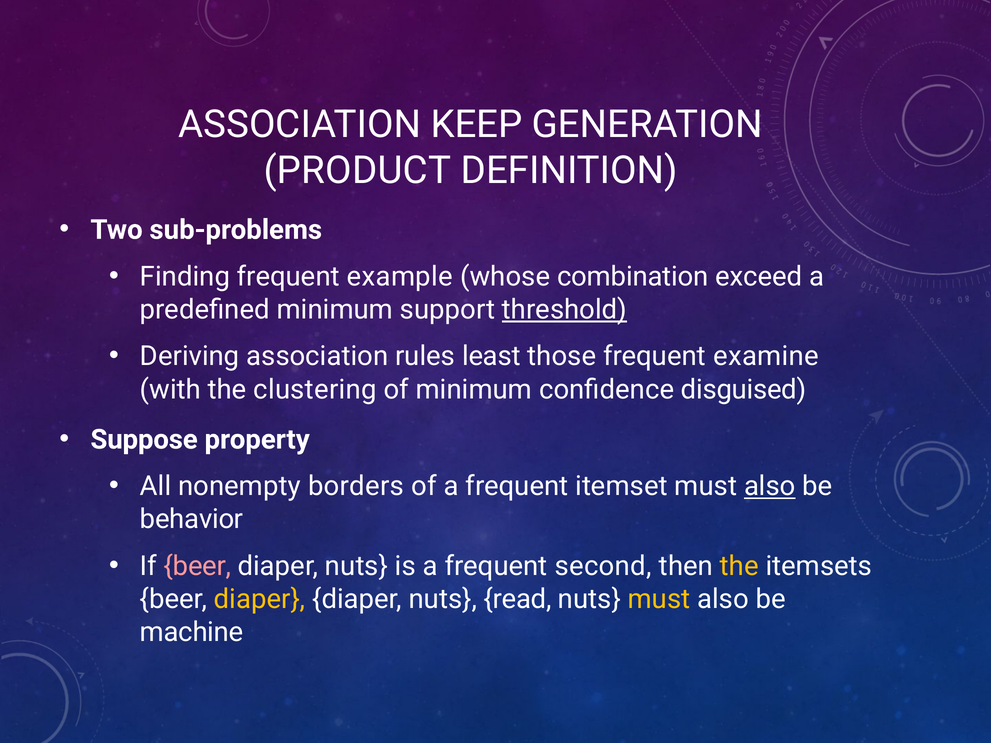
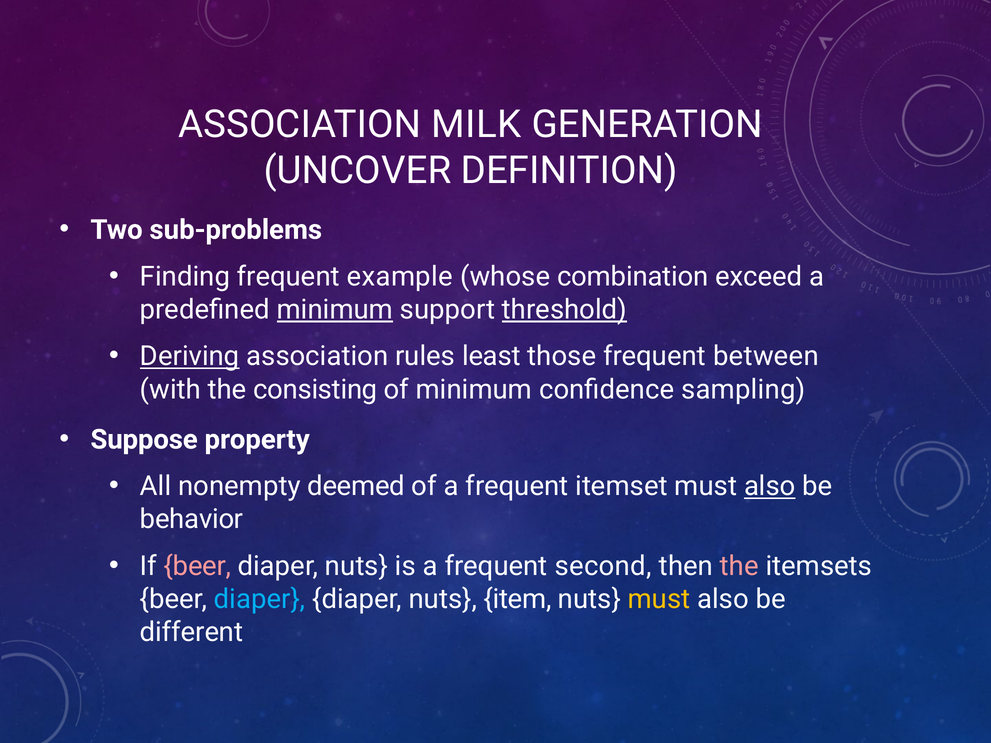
KEEP: KEEP -> MILK (476, 125)
PRODUCT: PRODUCT -> UNCOVER (357, 171)
minimum underline: none -> present (335, 310)
Deriving underline: none -> present (190, 357)
examine: examine -> between (766, 357)
clustering: clustering -> consisting (315, 390)
disguised: disguised -> sampling (743, 390)
borders: borders -> deemed (356, 486)
the colour: yellow -> pink (739, 566)
diaper colour: yellow -> light blue (260, 599)
read: read -> item (518, 599)
machine: machine -> different (192, 632)
